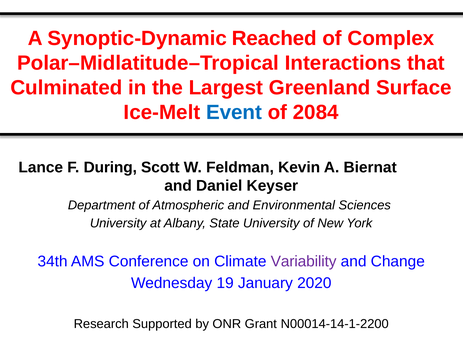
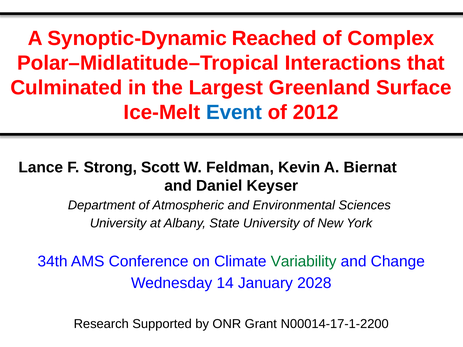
2084: 2084 -> 2012 (316, 113)
During: During -> Strong (110, 167)
Variability colour: purple -> green (304, 262)
19: 19 -> 14 (225, 283)
2020: 2020 -> 2028 (314, 283)
N00014-14-1-2200: N00014-14-1-2200 -> N00014-17-1-2200 (335, 324)
